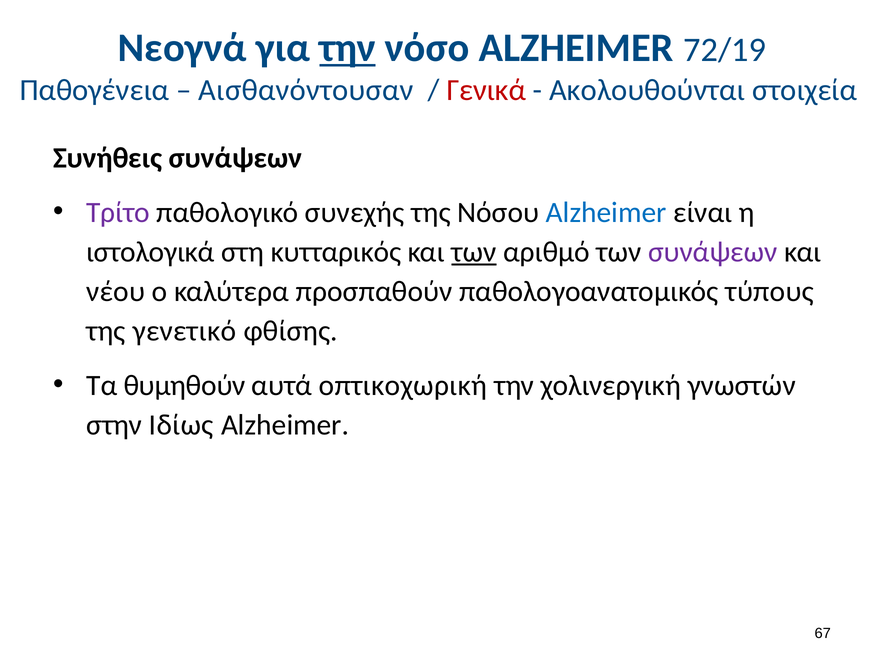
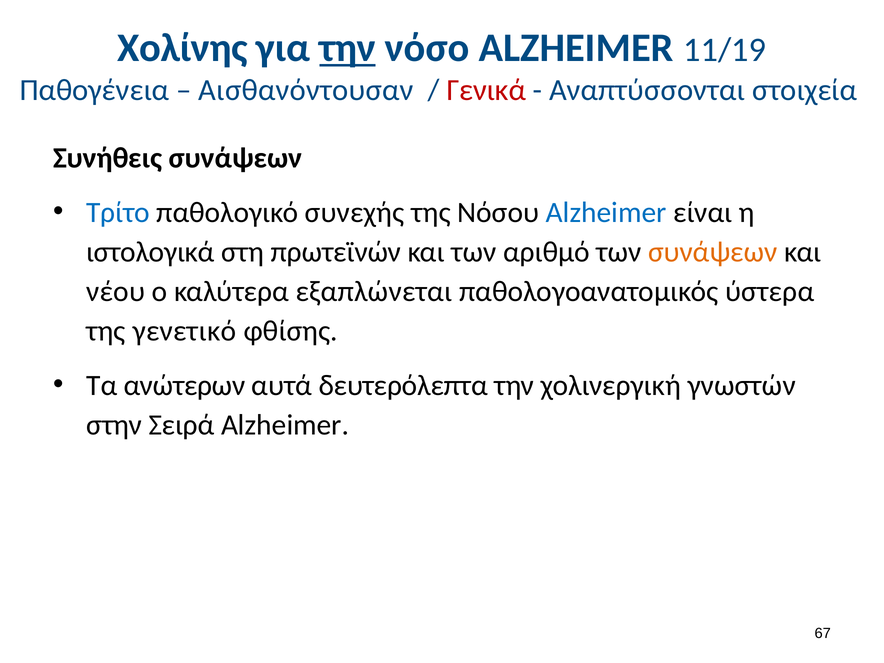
Νεογνά: Νεογνά -> Χολίνης (182, 48)
72/19: 72/19 -> 11/19 (725, 50)
Ακολουθούνται: Ακολουθούνται -> Αναπτύσσονται (647, 90)
Τρίτο colour: purple -> blue (118, 212)
κυτταρικός: κυτταρικός -> πρωτεϊνών (336, 252)
των underline: present -> none (474, 252)
συνάψεων colour: purple -> orange (713, 252)
προσπαθούν: προσπαθούν -> εξαπλώνεται (374, 291)
τύπους: τύπους -> ύστερα (770, 291)
θυμηθούν: θυμηθούν -> ανώτερων (184, 385)
οπτικοχωρική: οπτικοχωρική -> δευτερόλεπτα (403, 385)
Ιδίως: Ιδίως -> Σειρά (181, 425)
